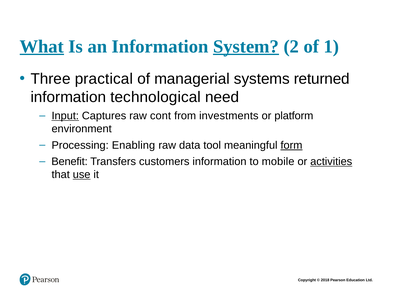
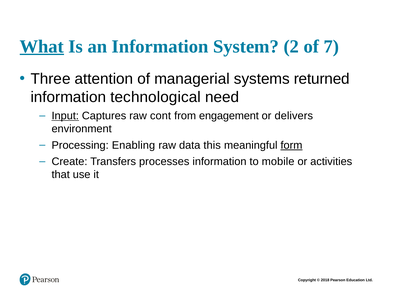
System underline: present -> none (246, 47)
1: 1 -> 7 (331, 47)
practical: practical -> attention (104, 79)
investments: investments -> engagement (229, 116)
platform: platform -> delivers (294, 116)
tool: tool -> this (212, 146)
Benefit: Benefit -> Create (69, 162)
customers: customers -> processes (164, 162)
activities underline: present -> none (331, 162)
use underline: present -> none (82, 175)
